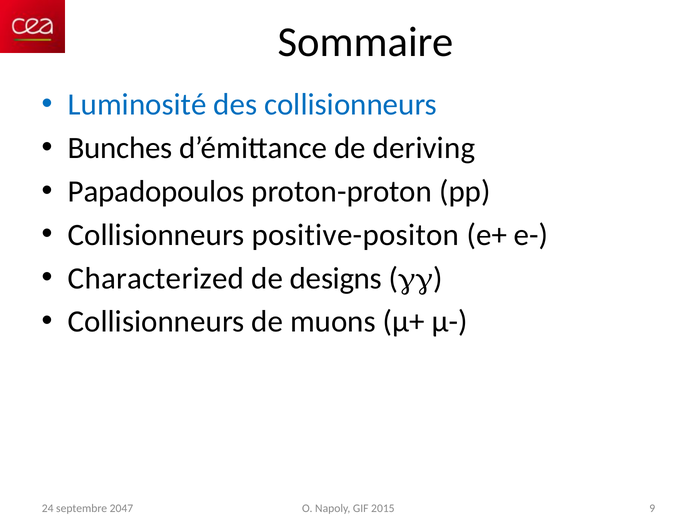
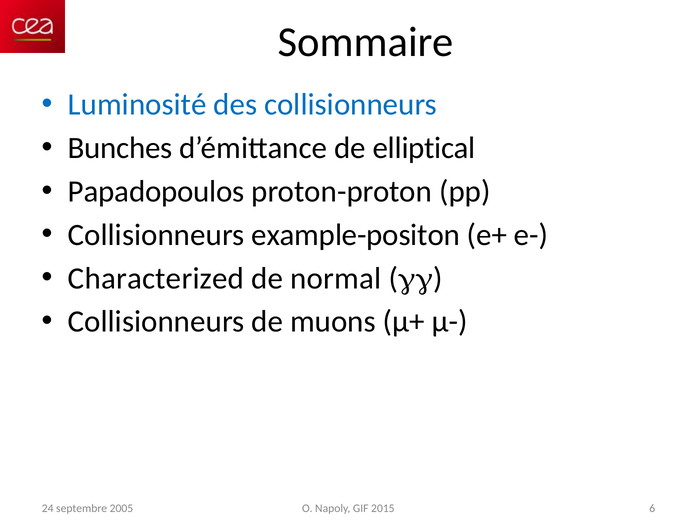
deriving: deriving -> elliptical (424, 148)
positive-positon: positive-positon -> example-positon (356, 235)
designs: designs -> normal (336, 278)
9: 9 -> 6 (652, 508)
2047: 2047 -> 2005 (121, 508)
